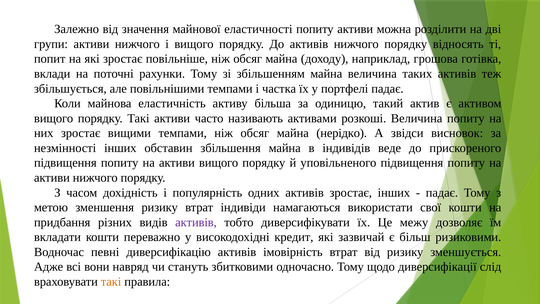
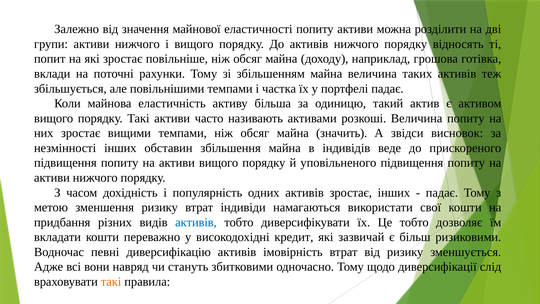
нерідко: нерідко -> значить (342, 133)
активів colour: purple -> blue (196, 222)
Це межу: межу -> тобто (414, 222)
